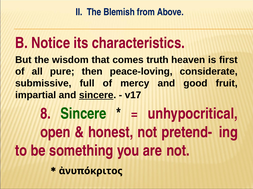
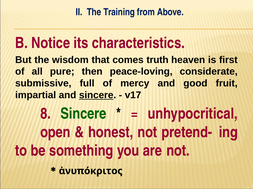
Blemish: Blemish -> Training (119, 12)
